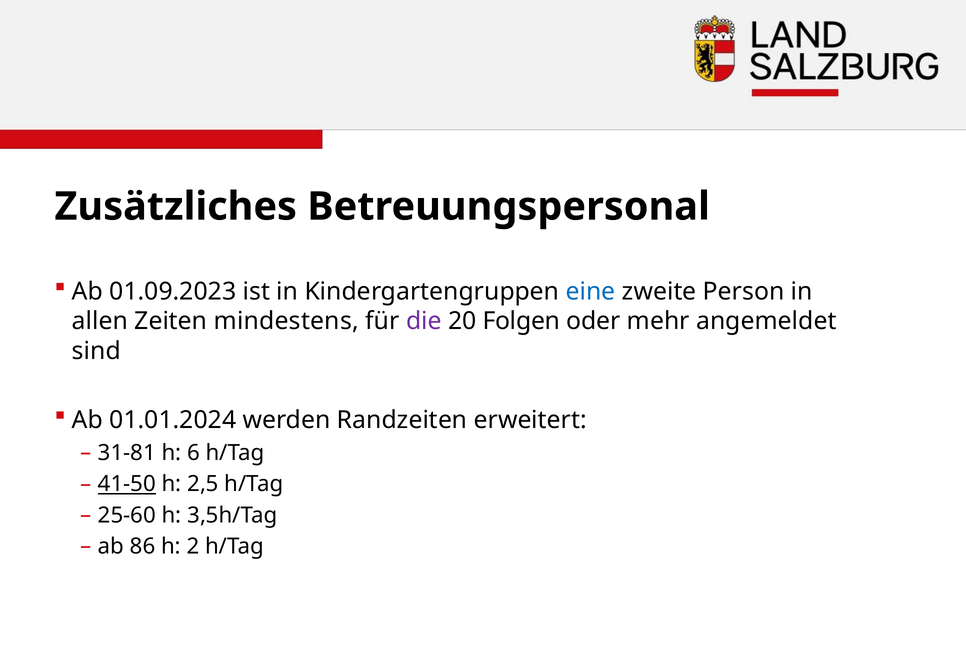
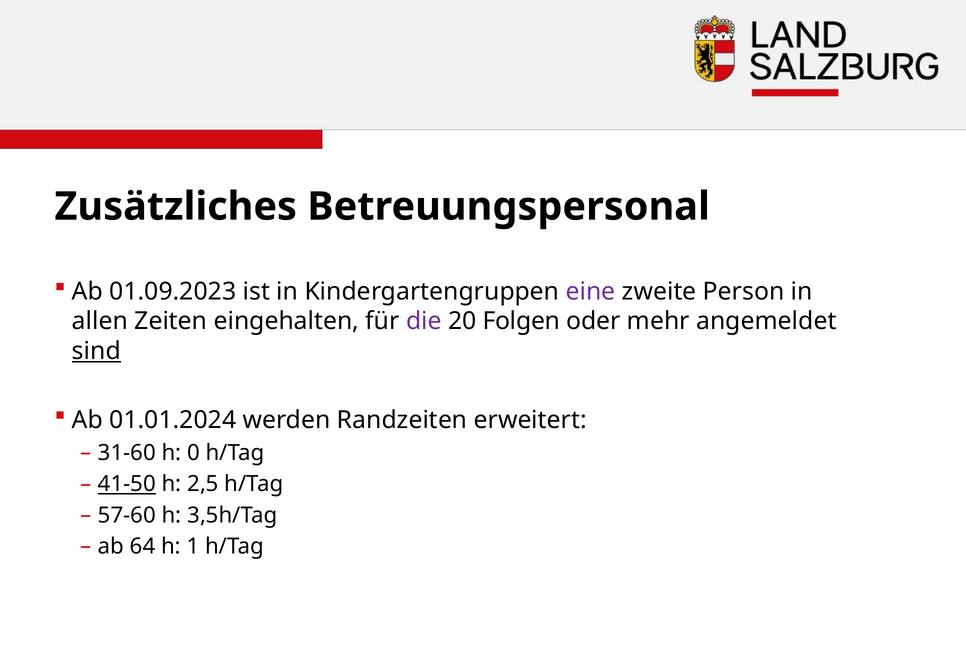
eine colour: blue -> purple (591, 291)
mindestens: mindestens -> eingehalten (286, 321)
sind underline: none -> present (96, 351)
31-81: 31-81 -> 31-60 (127, 453)
6: 6 -> 0 (194, 453)
25-60: 25-60 -> 57-60 (127, 515)
86: 86 -> 64 (143, 546)
2: 2 -> 1 (193, 546)
